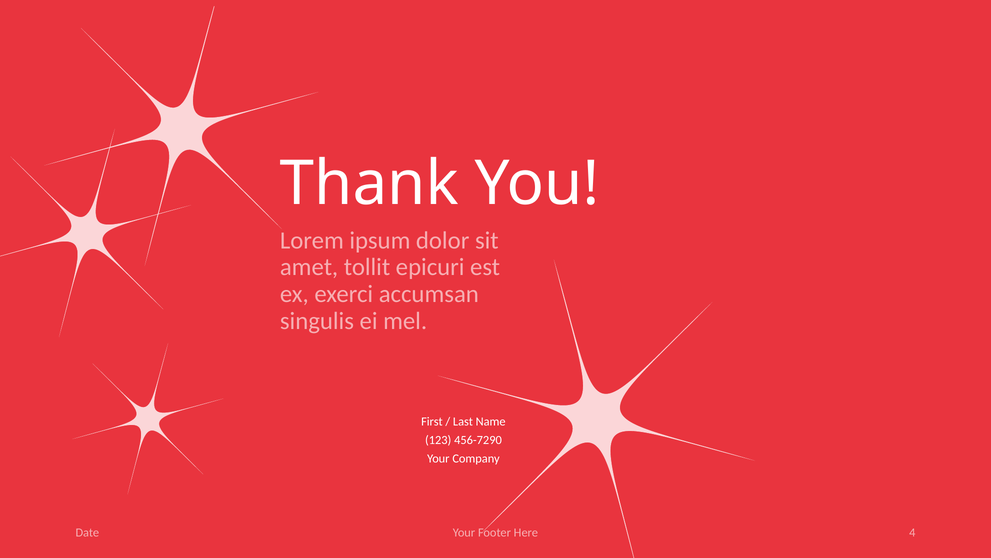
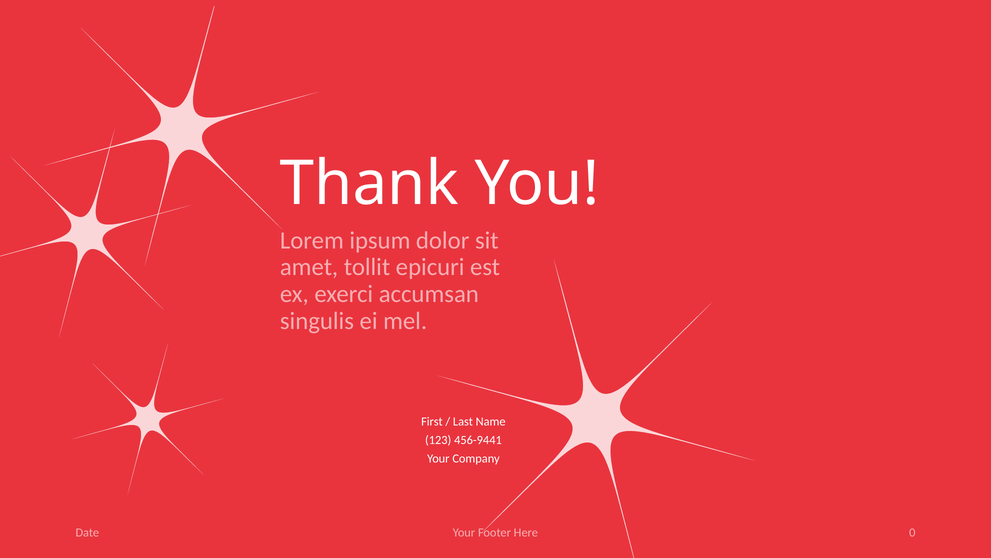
456-7290: 456-7290 -> 456-9441 (478, 440)
4: 4 -> 0 (912, 532)
